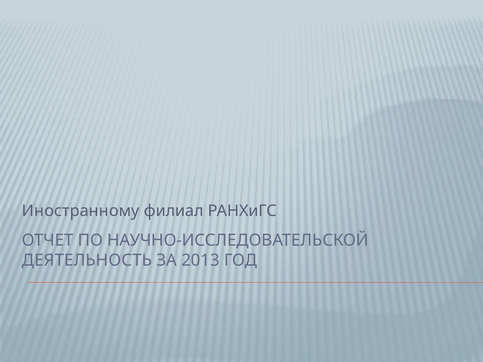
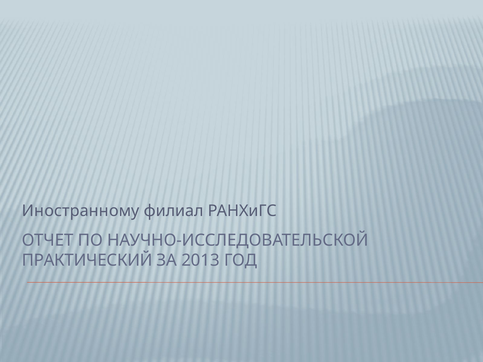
ДЕЯТЕЛЬНОСТЬ: ДЕЯТЕЛЬНОСТЬ -> ПРАКТИЧЕСКИЙ (87, 260)
